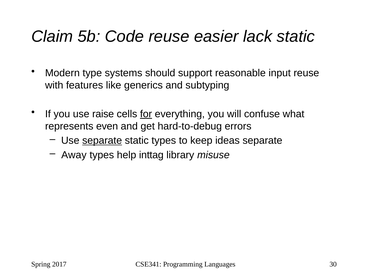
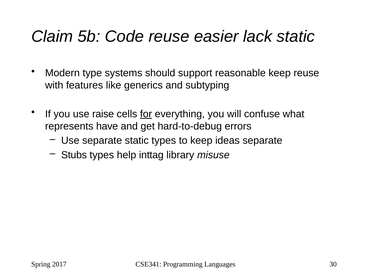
reasonable input: input -> keep (280, 73)
even: even -> have (107, 126)
separate underline: present -> none (102, 141)
Away: Away -> Stubs (74, 155)
